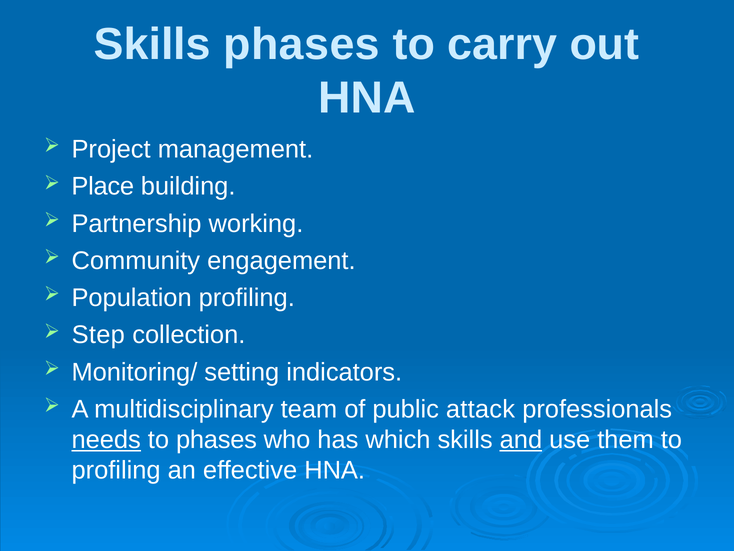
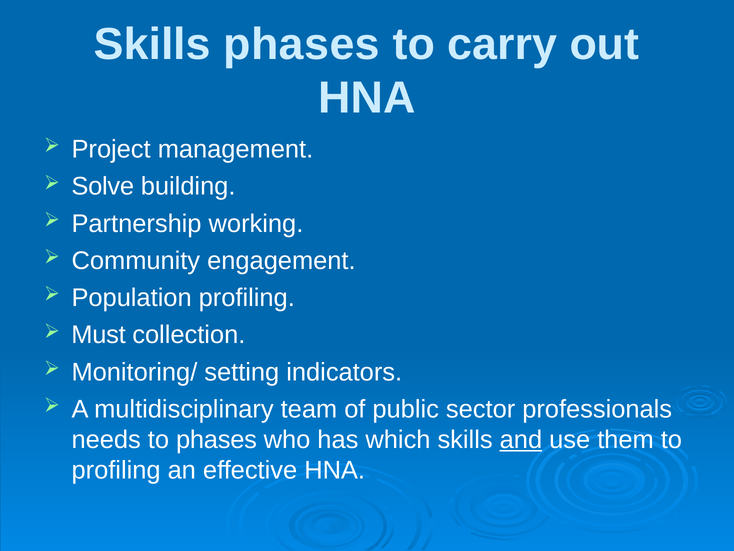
Place: Place -> Solve (103, 186)
Step: Step -> Must (99, 335)
attack: attack -> sector (481, 409)
needs underline: present -> none (106, 440)
